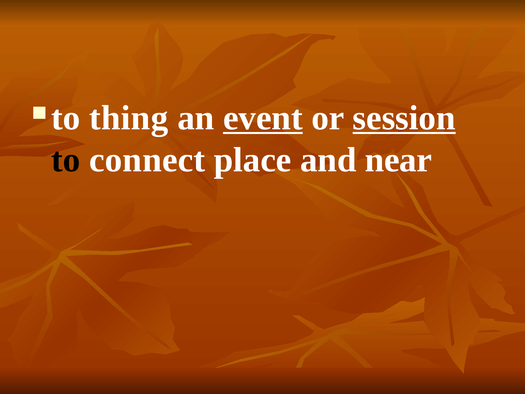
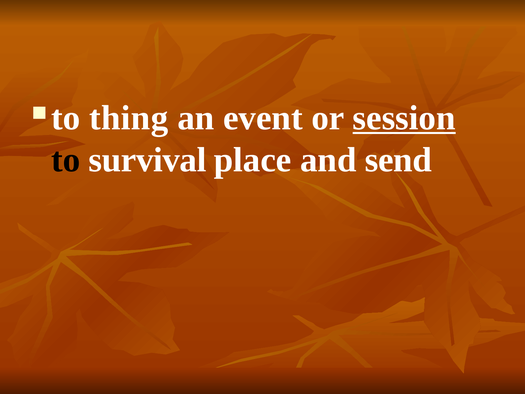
event underline: present -> none (263, 118)
connect: connect -> survival (148, 160)
near: near -> send (398, 160)
